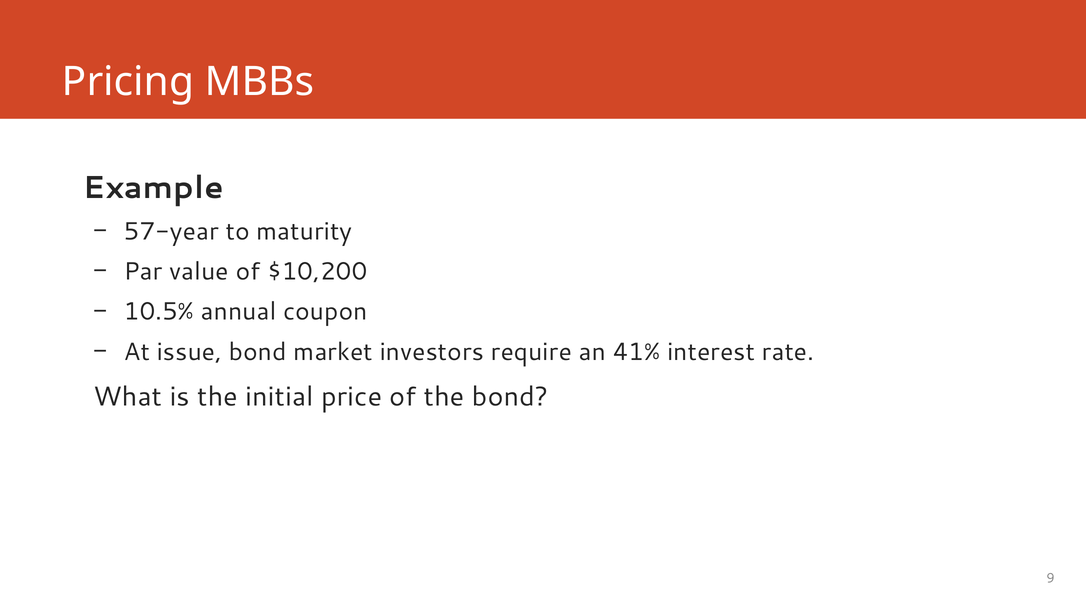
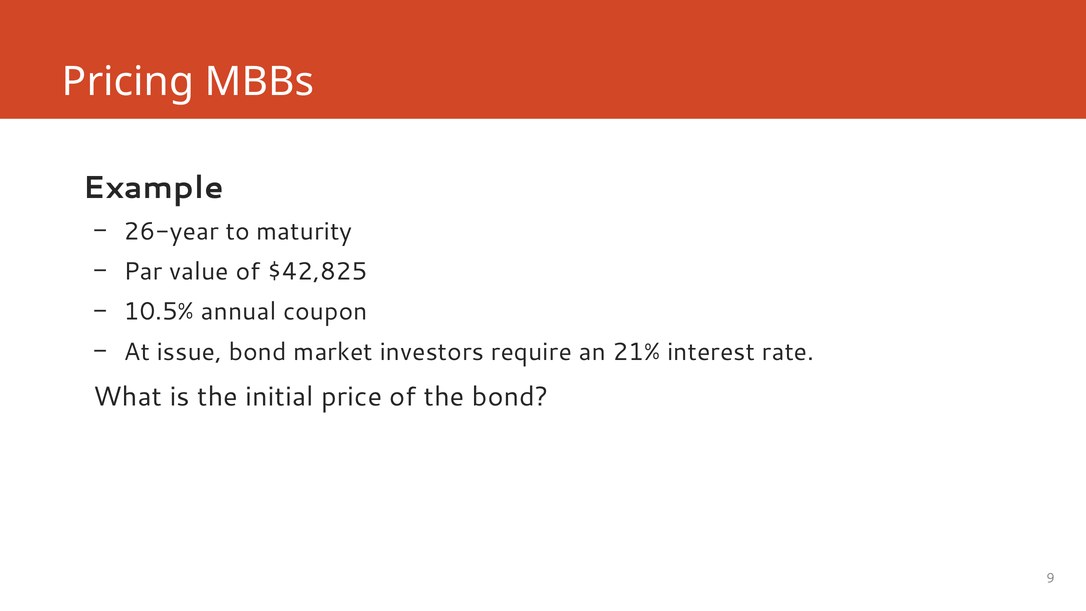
57-year: 57-year -> 26-year (171, 232)
$10,200: $10,200 -> $42,825 (317, 272)
41%: 41% -> 21% (636, 352)
